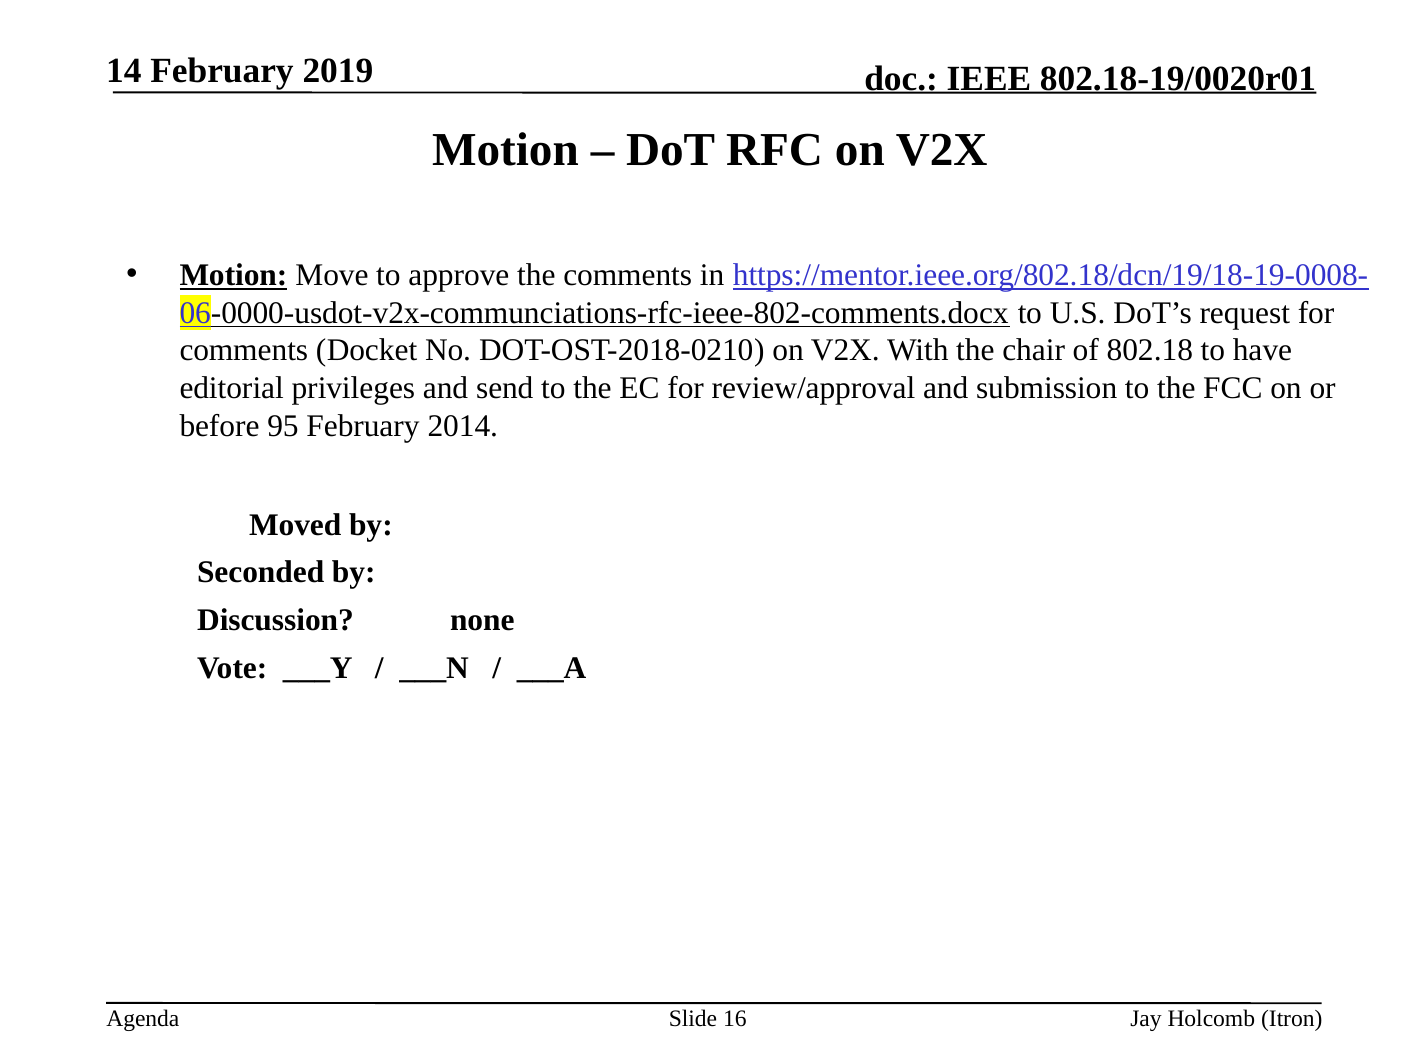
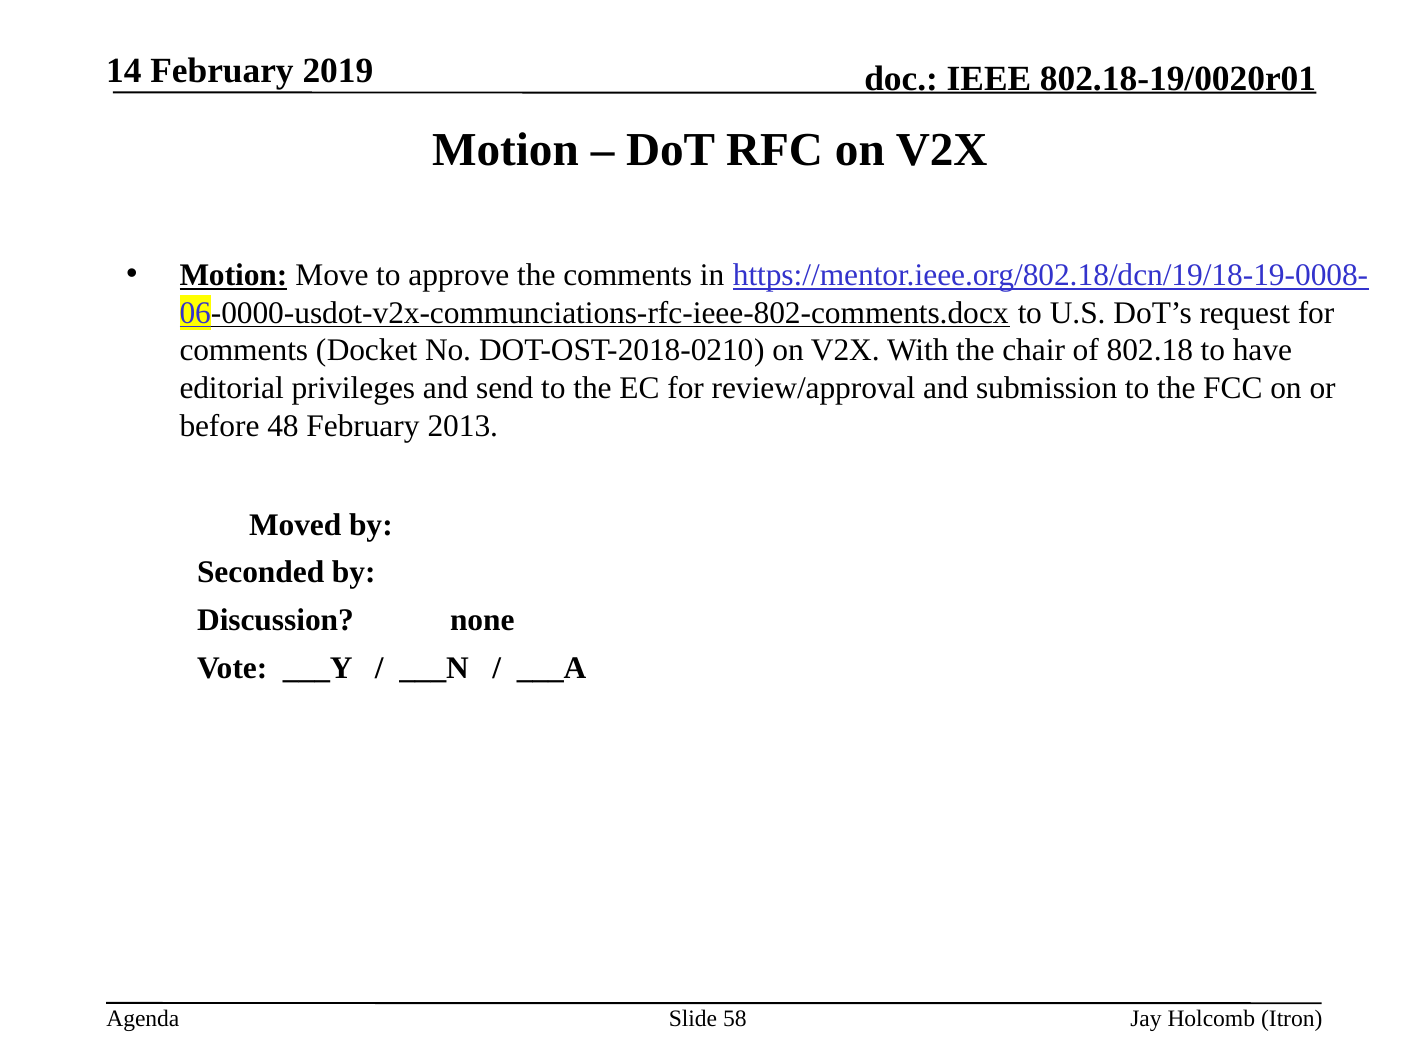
95: 95 -> 48 (283, 426)
2014: 2014 -> 2013 (463, 426)
16: 16 -> 58 (735, 1019)
